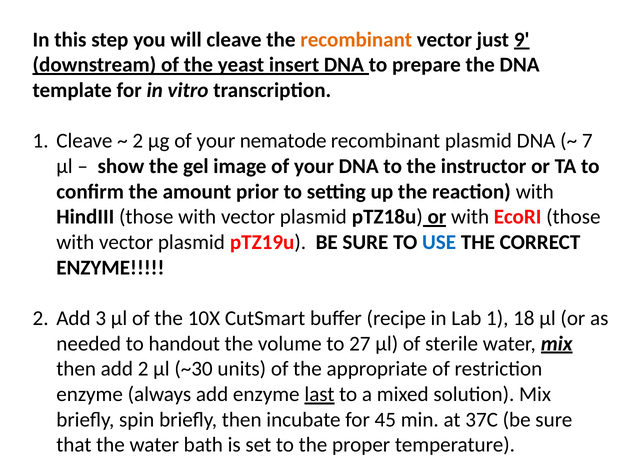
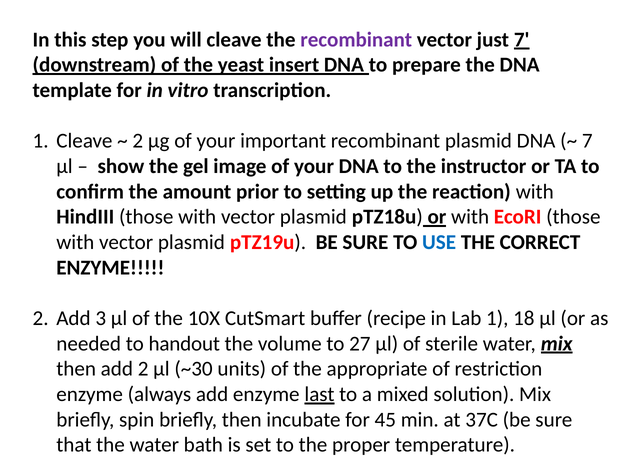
recombinant colour: orange -> purple (356, 40)
just 9: 9 -> 7 (522, 40)
nematode: nematode -> important (283, 141)
